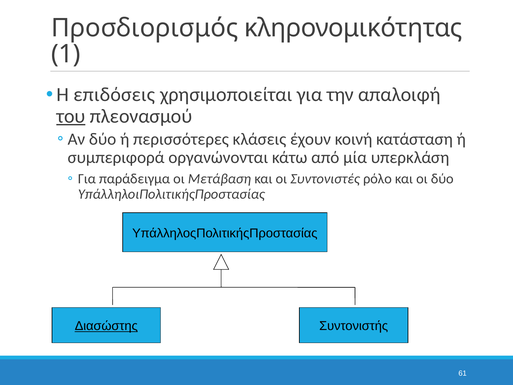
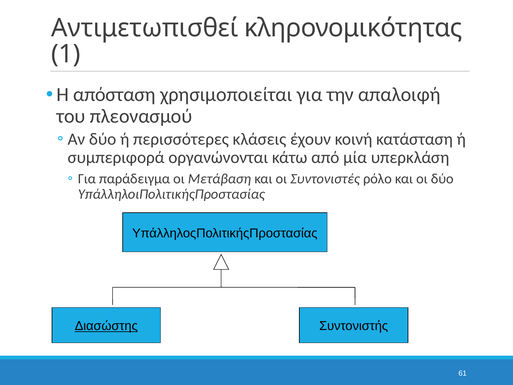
Προσδιορισμός: Προσδιορισμός -> Αντιμετωπισθεί (145, 28)
επιδόσεις: επιδόσεις -> απόσταση (114, 95)
του underline: present -> none (71, 116)
